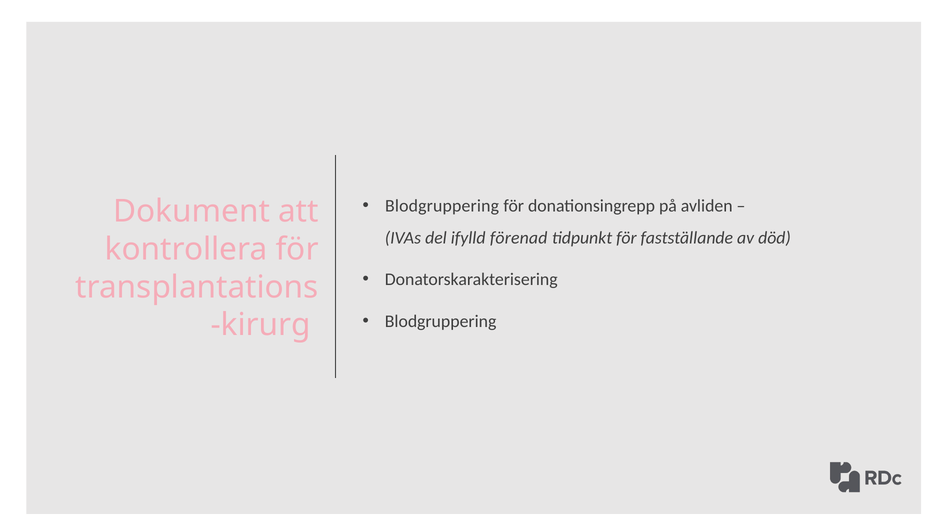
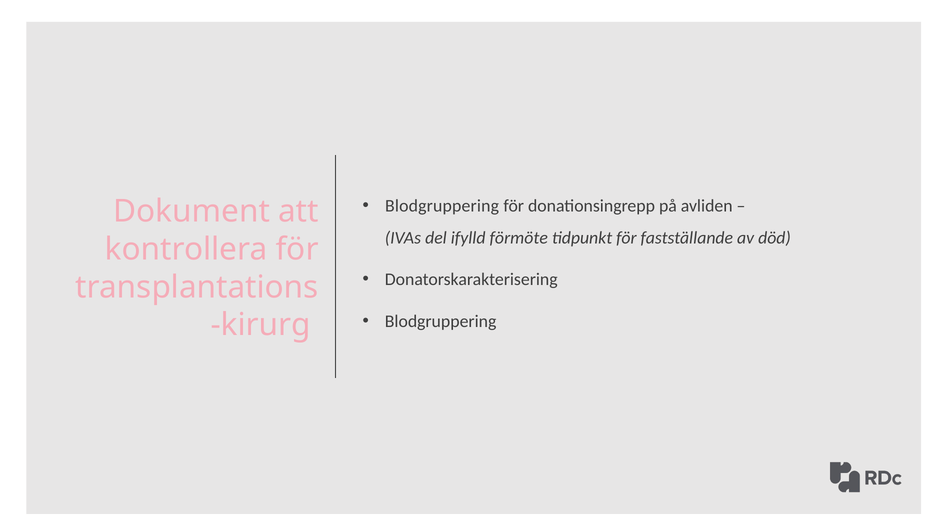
förenad: förenad -> förmöte (519, 238)
